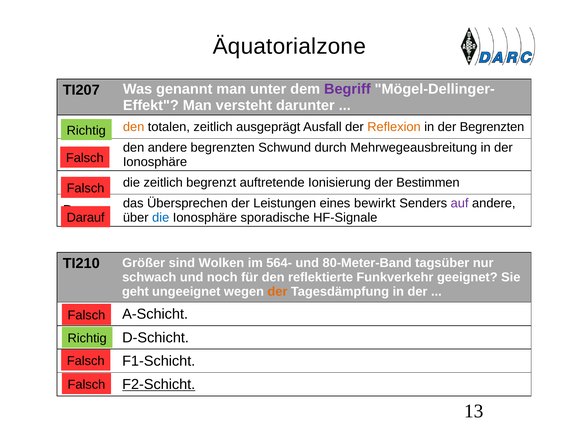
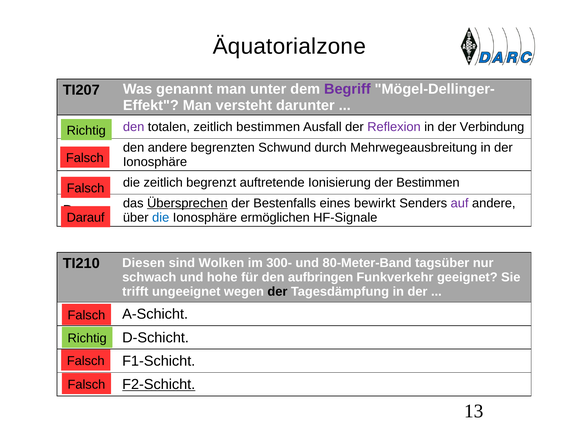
den colour: orange -> purple (134, 127)
zeitlich ausgeprägt: ausgeprägt -> bestimmen (268, 127)
Reflexion colour: orange -> purple (394, 127)
der Begrenzten: Begrenzten -> Verbindung (492, 127)
Übersprechen underline: none -> present (187, 203)
Leistungen: Leistungen -> Bestenfalls (285, 203)
sporadische: sporadische -> ermöglichen (275, 218)
Größer: Größer -> Diesen (144, 263)
564-: 564- -> 300- (279, 263)
noch: noch -> hohe (222, 278)
reflektierte: reflektierte -> aufbringen (321, 278)
geht: geht -> trifft (135, 292)
der colour: orange -> black (277, 292)
